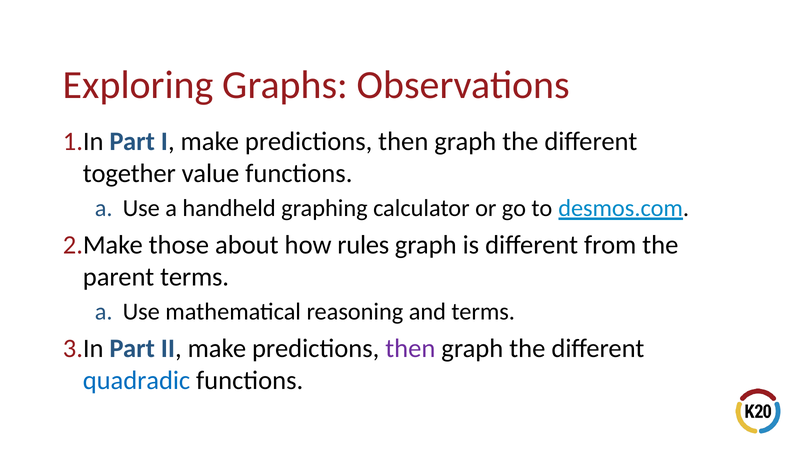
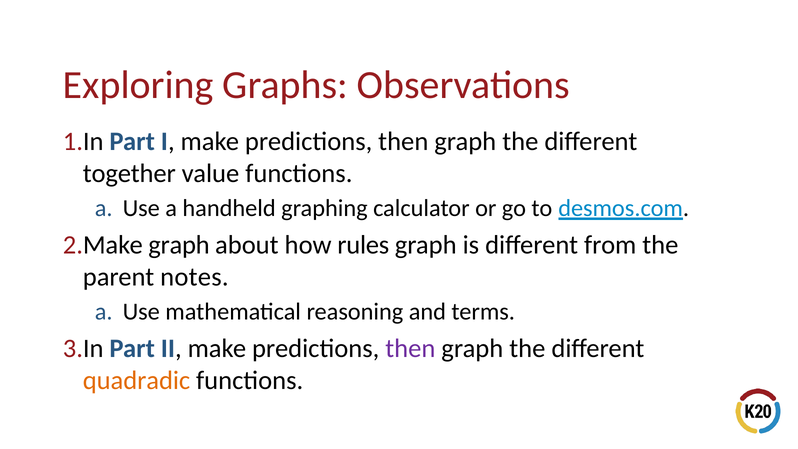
those: those -> graph (179, 245)
parent terms: terms -> notes (194, 277)
quadradic colour: blue -> orange (136, 380)
